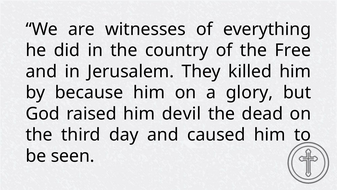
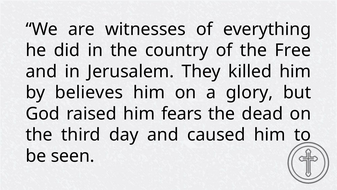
because: because -> believes (89, 92)
devil: devil -> fears (182, 113)
